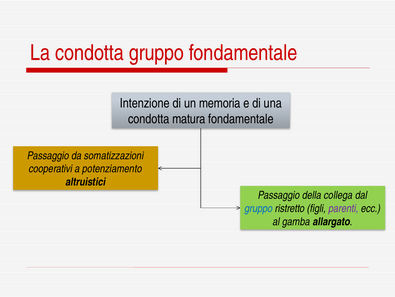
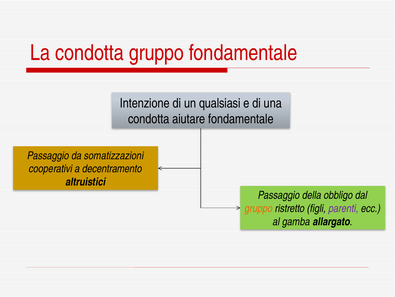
memoria: memoria -> qualsiasi (220, 103)
matura: matura -> aiutare (189, 119)
potenziamento: potenziamento -> decentramento (112, 168)
collega: collega -> obbligo (338, 195)
gruppo colour: blue -> orange (259, 208)
